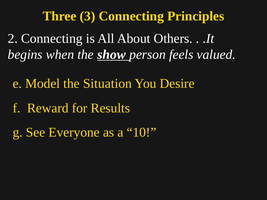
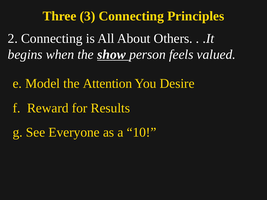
Situation: Situation -> Attention (108, 84)
